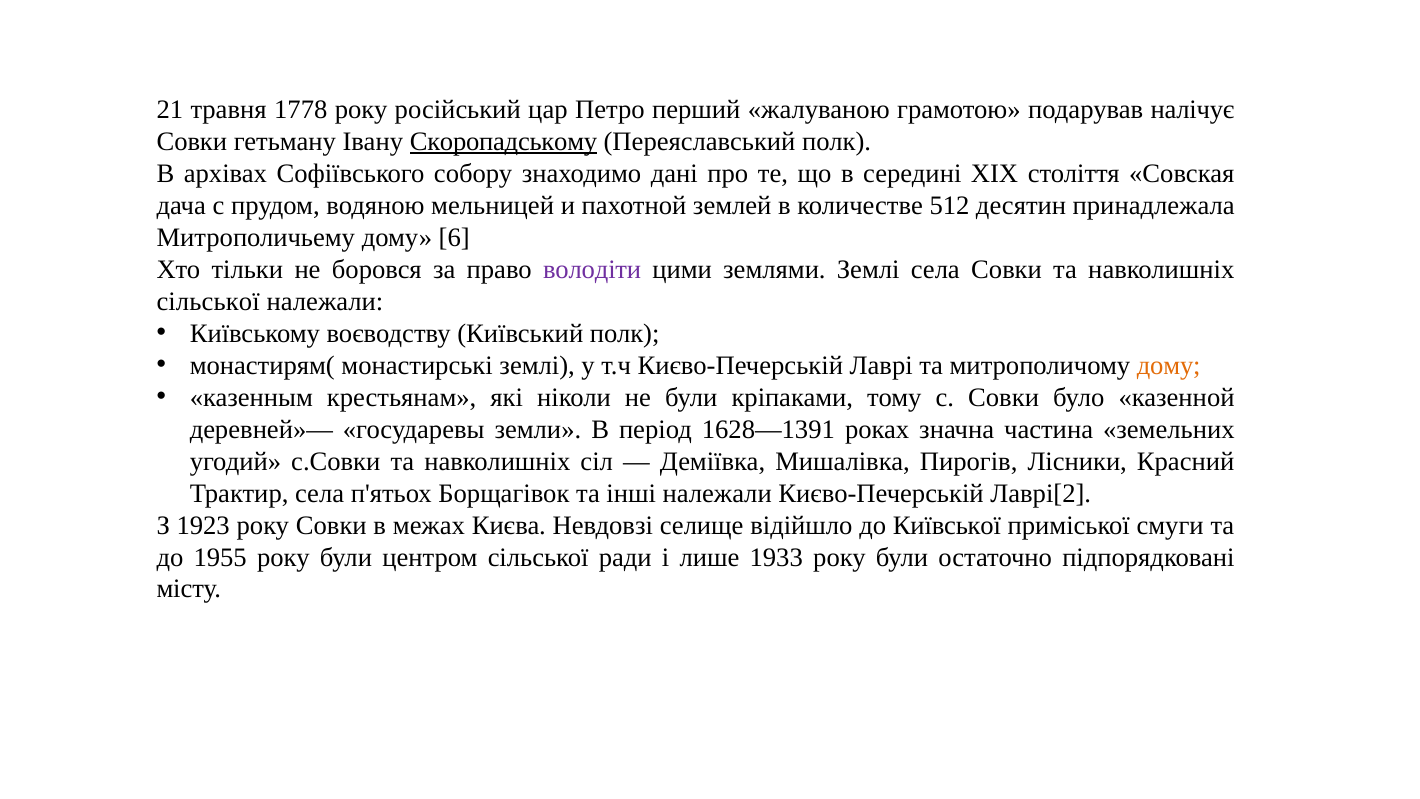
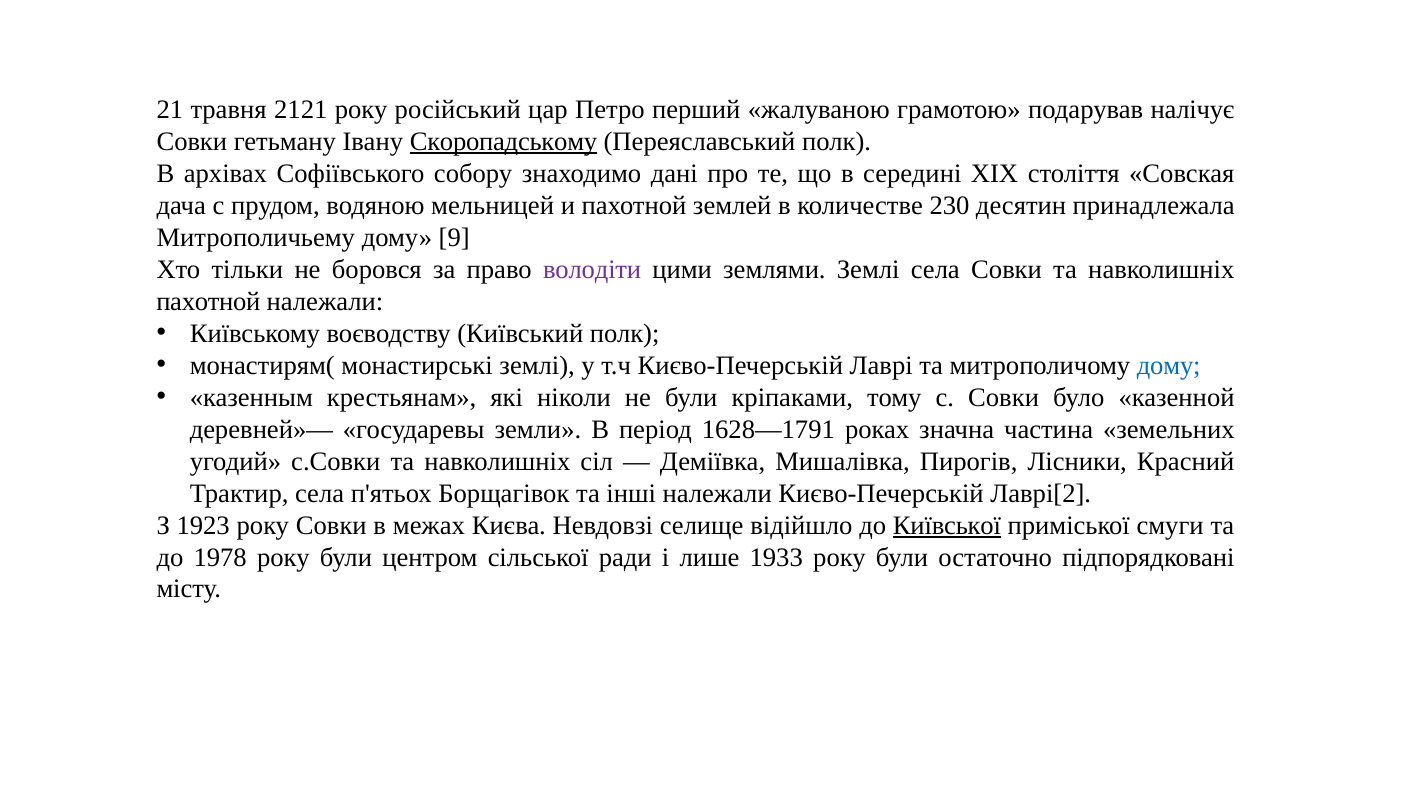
1778: 1778 -> 2121 (301, 110)
512: 512 -> 230 (949, 206)
6: 6 -> 9 (454, 238)
сільської: сільської -> пахотной (208, 301)
дому colour: orange -> blue (1169, 365)
1628―1391: 1628―1391 -> 1628―1791 (768, 429)
Київської underline: none -> present (947, 525)
1955: 1955 -> 1978 (220, 557)
